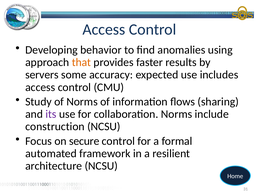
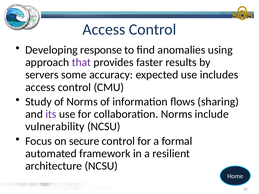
behavior: behavior -> response (101, 50)
that colour: orange -> purple (81, 62)
construction: construction -> vulnerability (55, 127)
